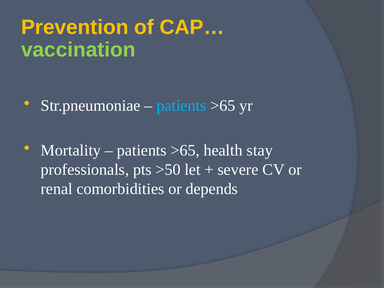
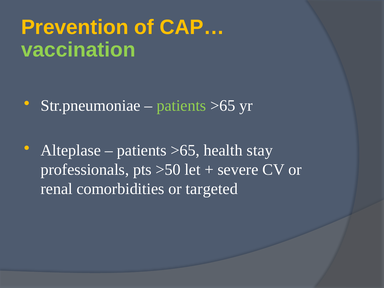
patients colour: light blue -> light green (181, 106)
Mortality: Mortality -> Alteplase (71, 150)
depends: depends -> targeted (212, 189)
